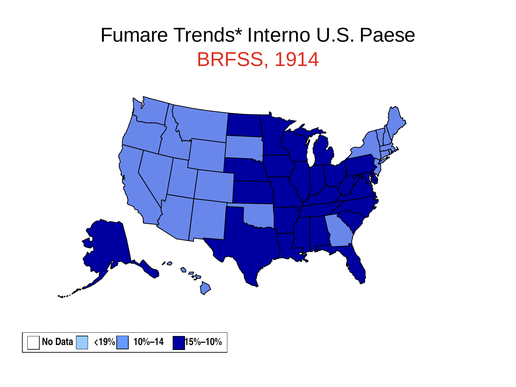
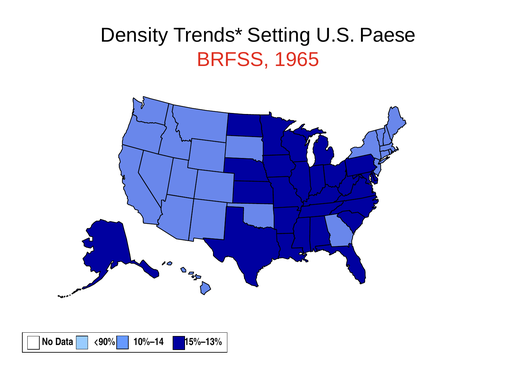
Fumare: Fumare -> Density (134, 35)
Interno: Interno -> Setting (279, 35)
1914: 1914 -> 1965 (297, 59)
<19%: <19% -> <90% (104, 342)
15%–10%: 15%–10% -> 15%–13% (203, 342)
